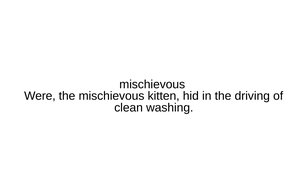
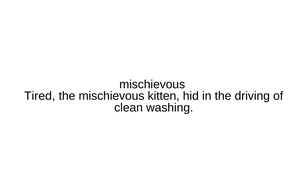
Were: Were -> Tired (40, 96)
